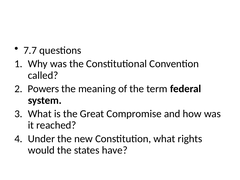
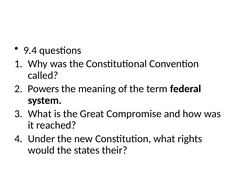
7.7: 7.7 -> 9.4 (30, 50)
have: have -> their (115, 150)
